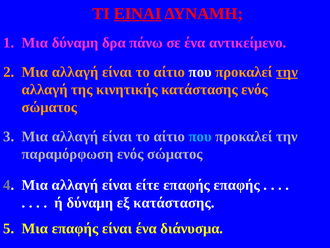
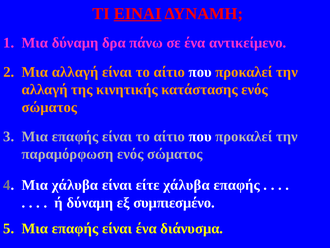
την underline: present -> none (287, 72)
3 Μια αλλαγή: αλλαγή -> επαφής (75, 136)
που colour: light blue -> white (200, 136)
4 Μια αλλαγή: αλλαγή -> χάλυβα (75, 185)
είτε επαφής: επαφής -> χάλυβα (187, 185)
εξ κατάστασης: κατάστασης -> συμπιεσμένο (174, 202)
